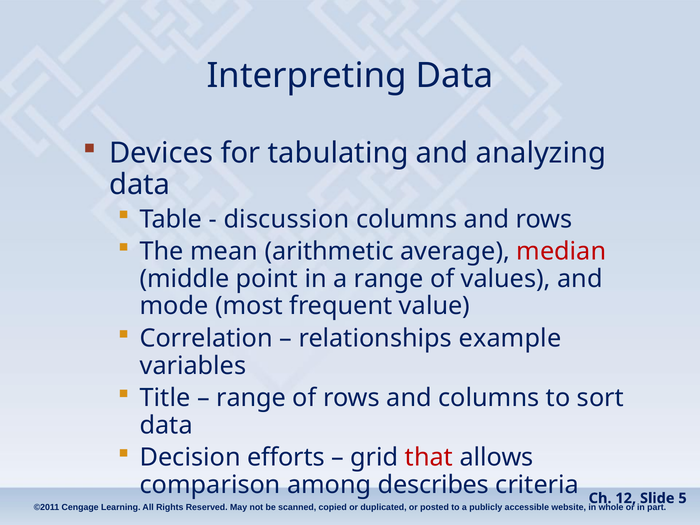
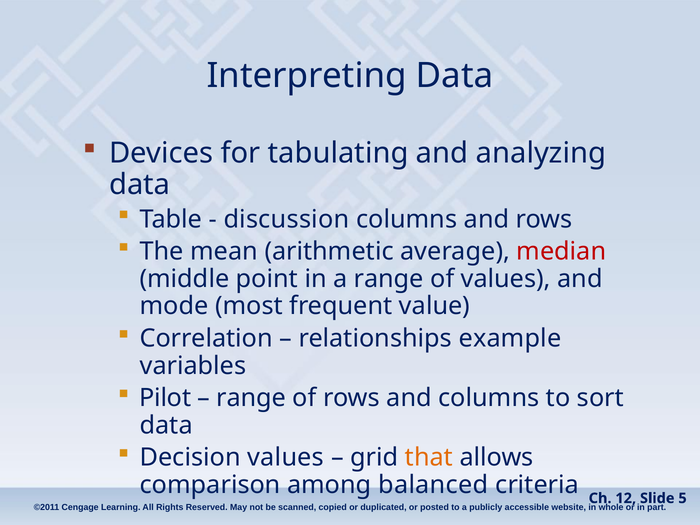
Title: Title -> Pilot (165, 398)
Decision efforts: efforts -> values (286, 458)
that colour: red -> orange (429, 458)
describes: describes -> balanced (433, 485)
